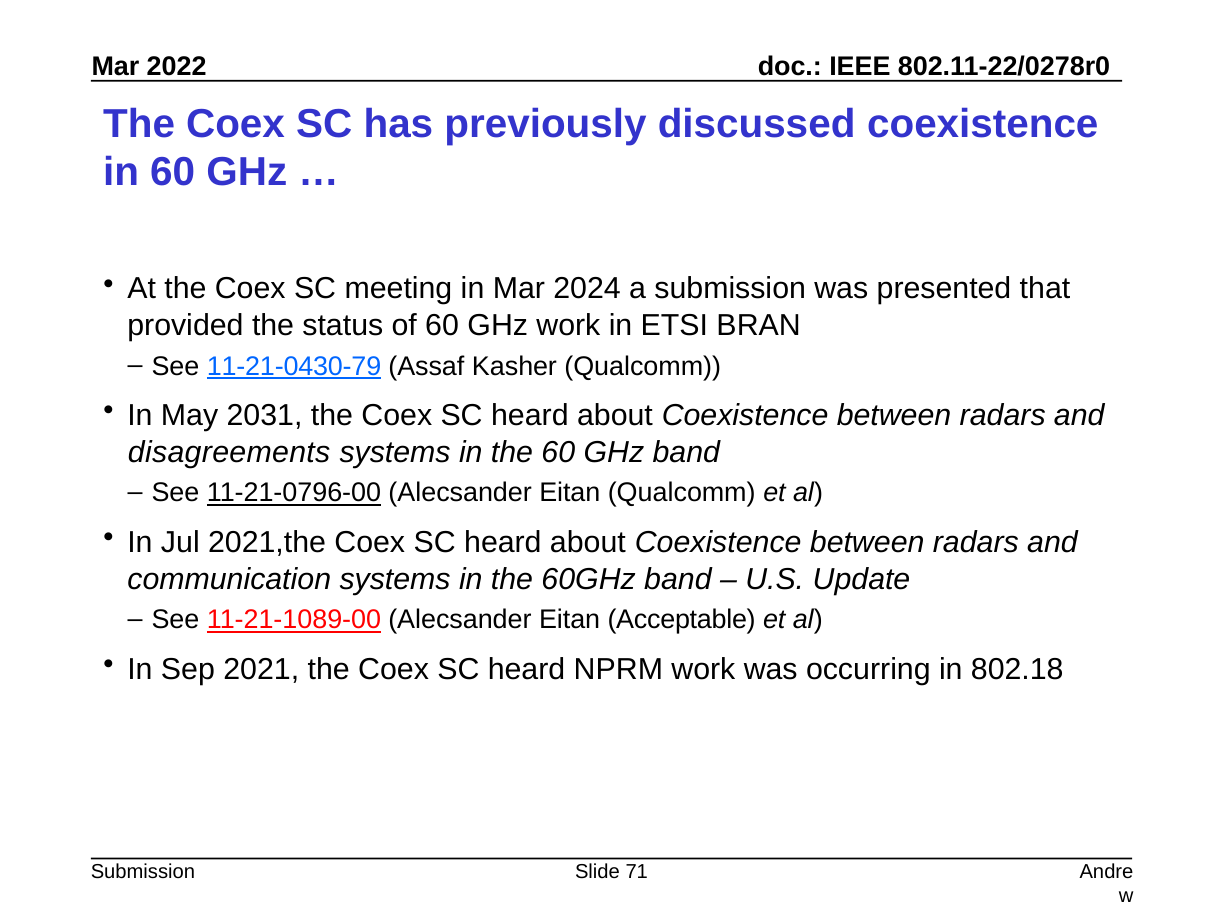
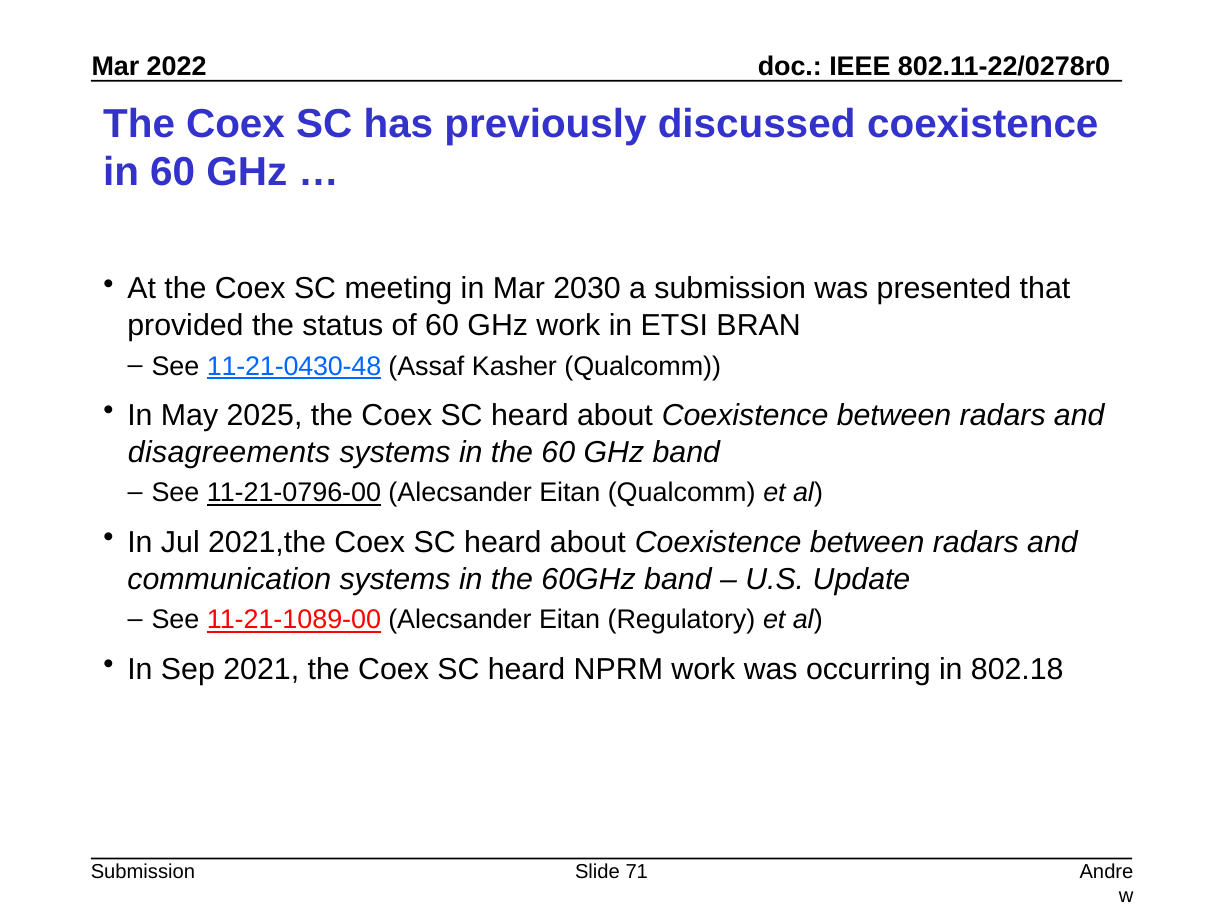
2024: 2024 -> 2030 (587, 289)
11-21-0430-79: 11-21-0430-79 -> 11-21-0430-48 (294, 366)
2031: 2031 -> 2025 (265, 416)
Acceptable: Acceptable -> Regulatory (681, 621)
